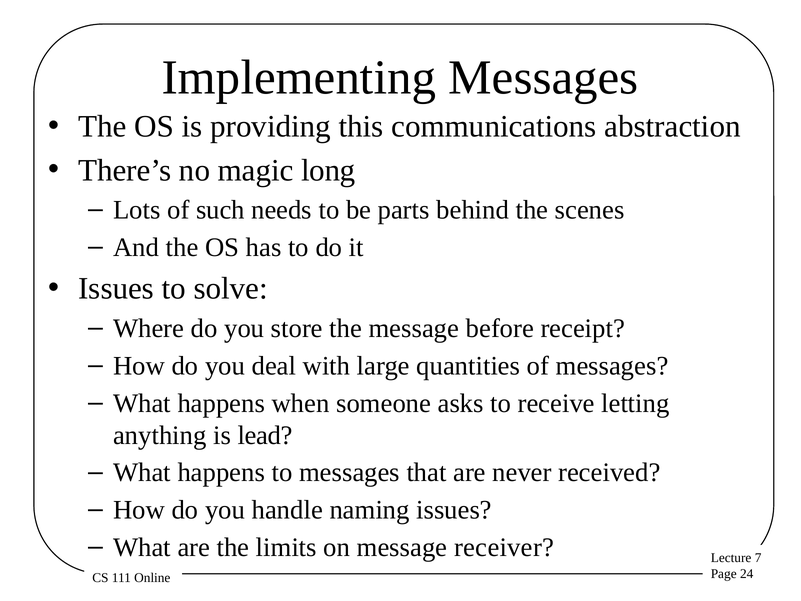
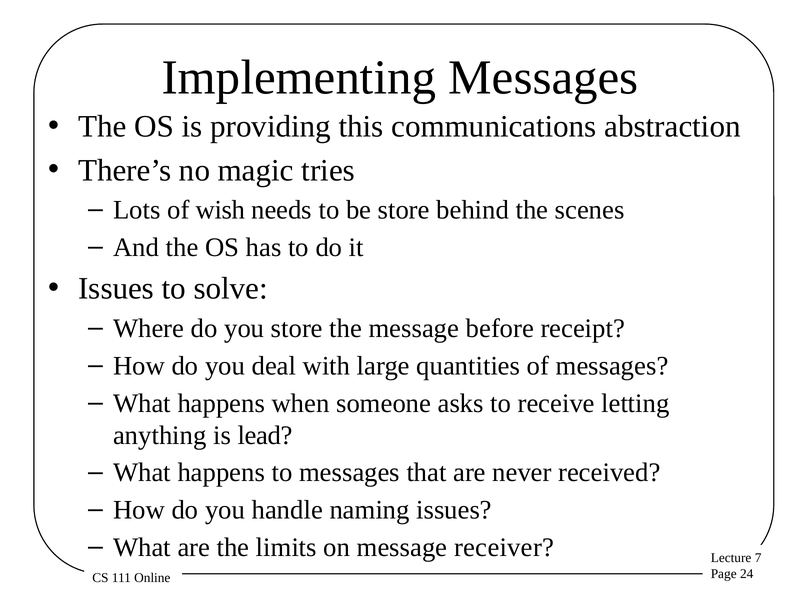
long: long -> tries (328, 170)
such: such -> wish (220, 210)
be parts: parts -> store (404, 210)
